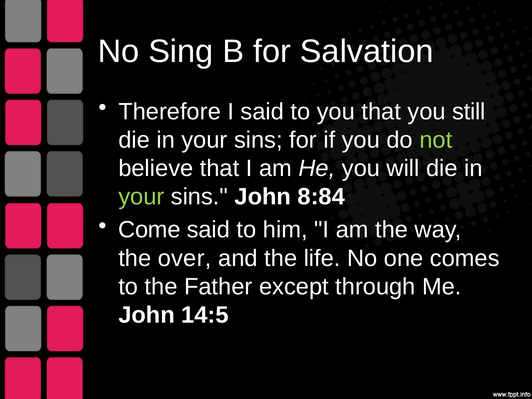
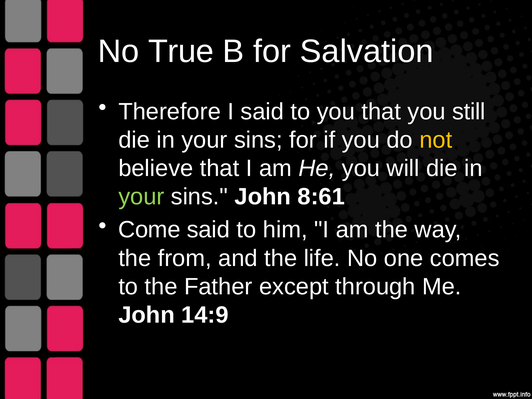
Sing: Sing -> True (181, 51)
not colour: light green -> yellow (436, 140)
8:84: 8:84 -> 8:61 (321, 197)
over: over -> from (185, 258)
14:5: 14:5 -> 14:9 (205, 315)
